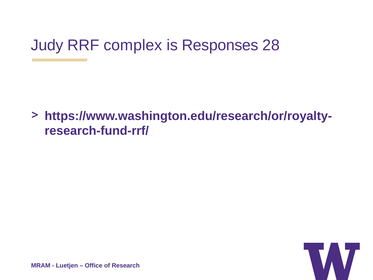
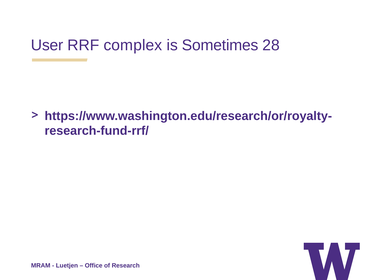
Judy: Judy -> User (47, 45)
Responses: Responses -> Sometimes (220, 45)
